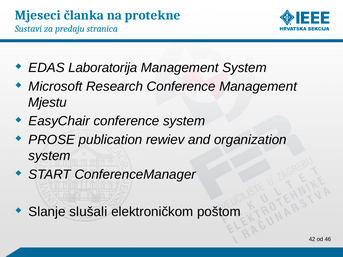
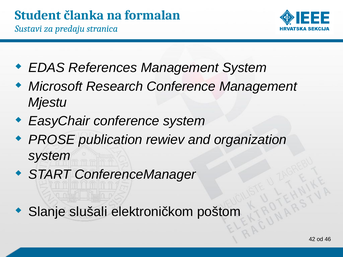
Mjeseci: Mjeseci -> Student (38, 15)
protekne: protekne -> formalan (153, 15)
Laboratorija: Laboratorija -> References (103, 68)
